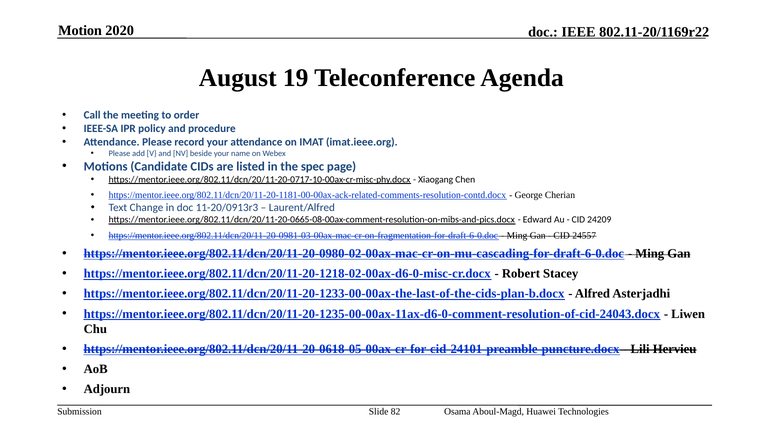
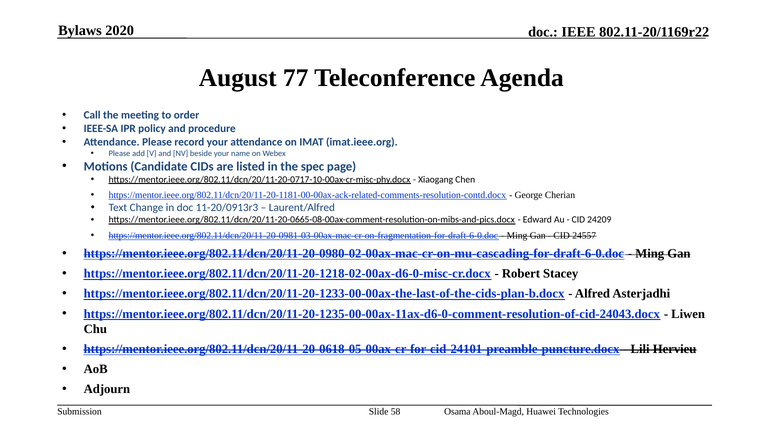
Motion: Motion -> Bylaws (80, 30)
19: 19 -> 77 (296, 78)
82: 82 -> 58 (396, 412)
